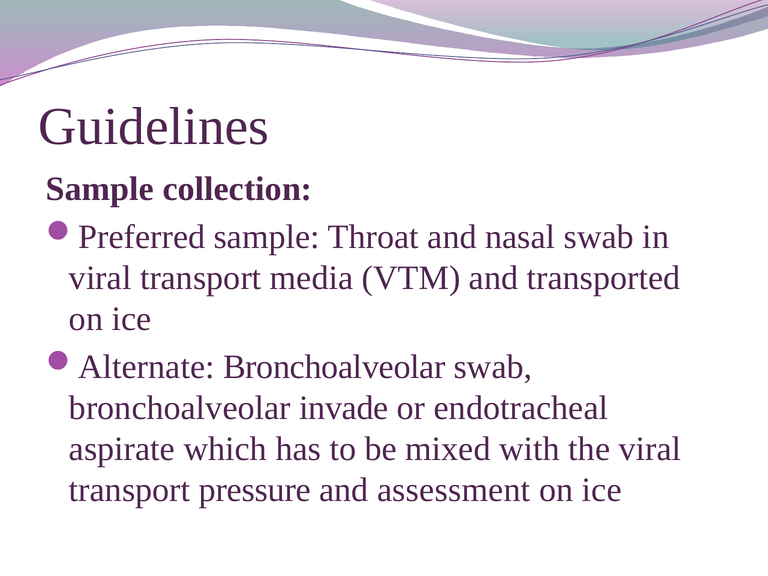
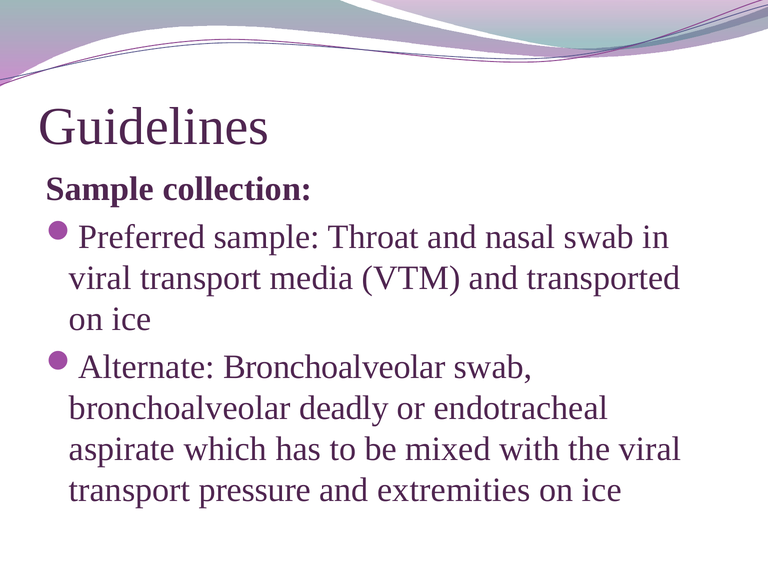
invade: invade -> deadly (344, 408)
assessment: assessment -> extremities (454, 490)
